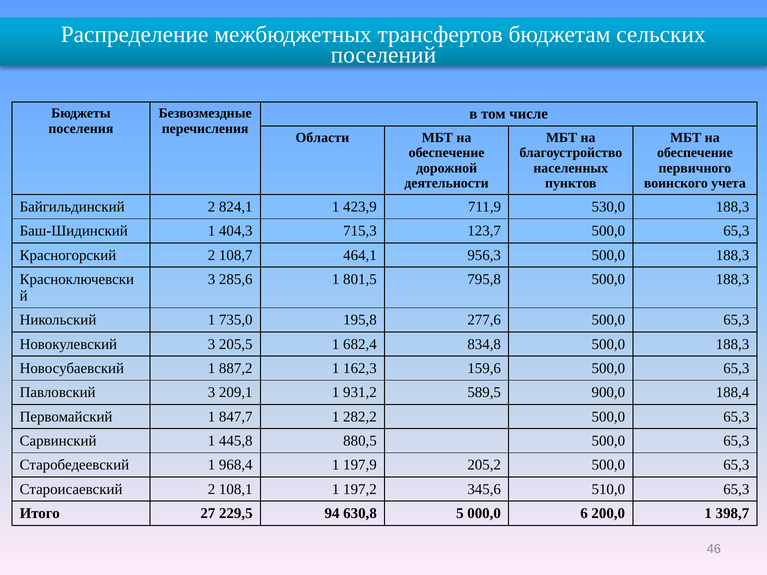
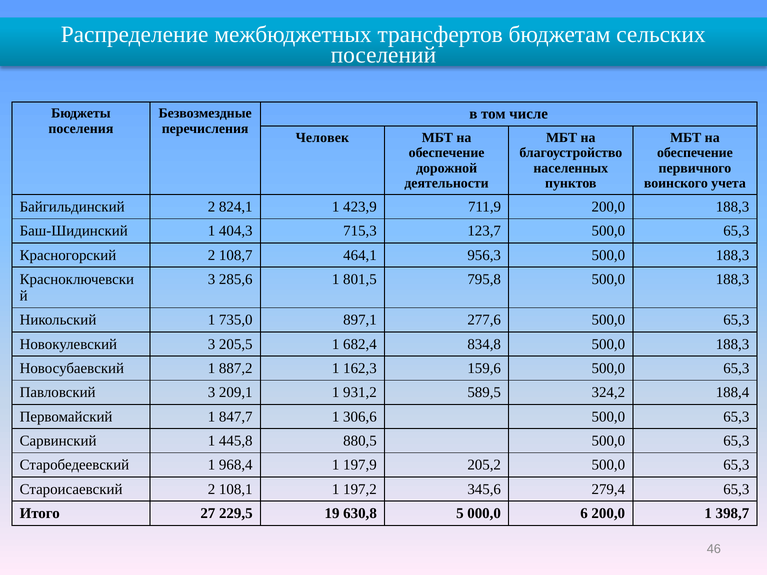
Области: Области -> Человек (322, 138)
711,9 530,0: 530,0 -> 200,0 (608, 207)
195,8: 195,8 -> 897,1 (360, 320)
900,0: 900,0 -> 324,2 (608, 393)
282,2: 282,2 -> 306,6 (360, 417)
510,0: 510,0 -> 279,4 (608, 489)
94: 94 -> 19 (332, 514)
